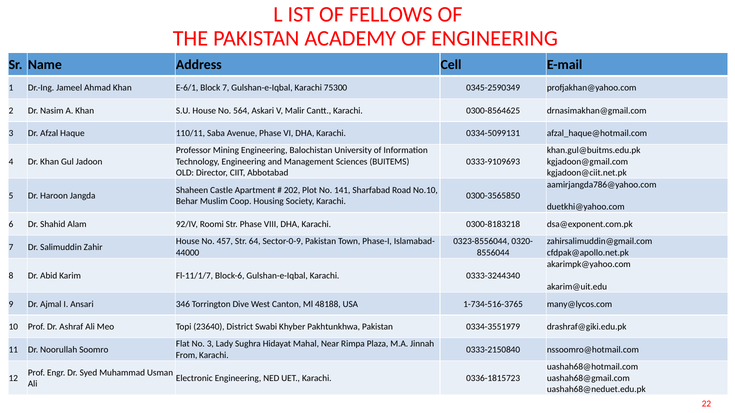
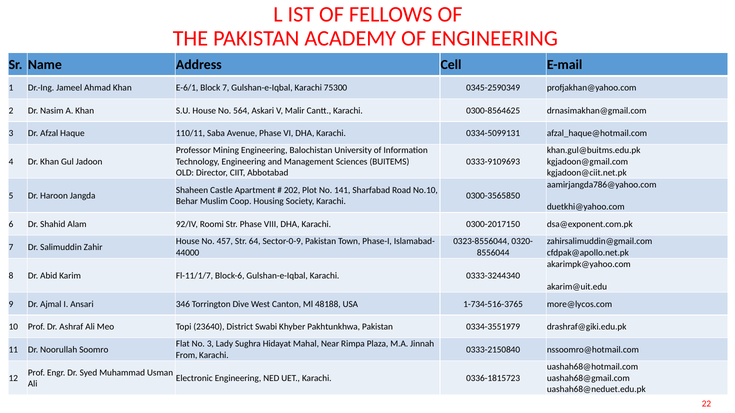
0300-8183218: 0300-8183218 -> 0300-2017150 (493, 224)
many@lycos.com: many@lycos.com -> more@lycos.com (580, 304)
